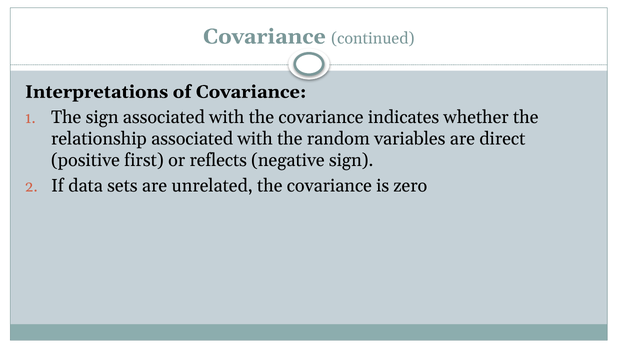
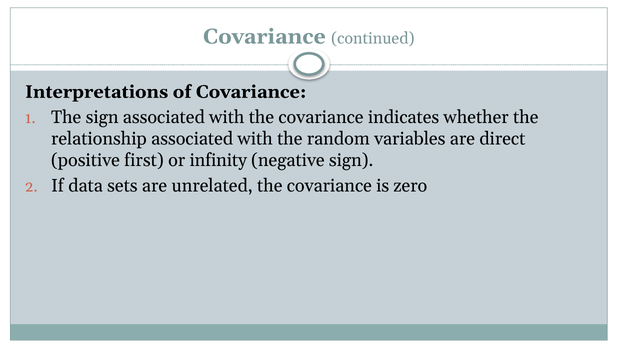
reflects: reflects -> infinity (218, 160)
